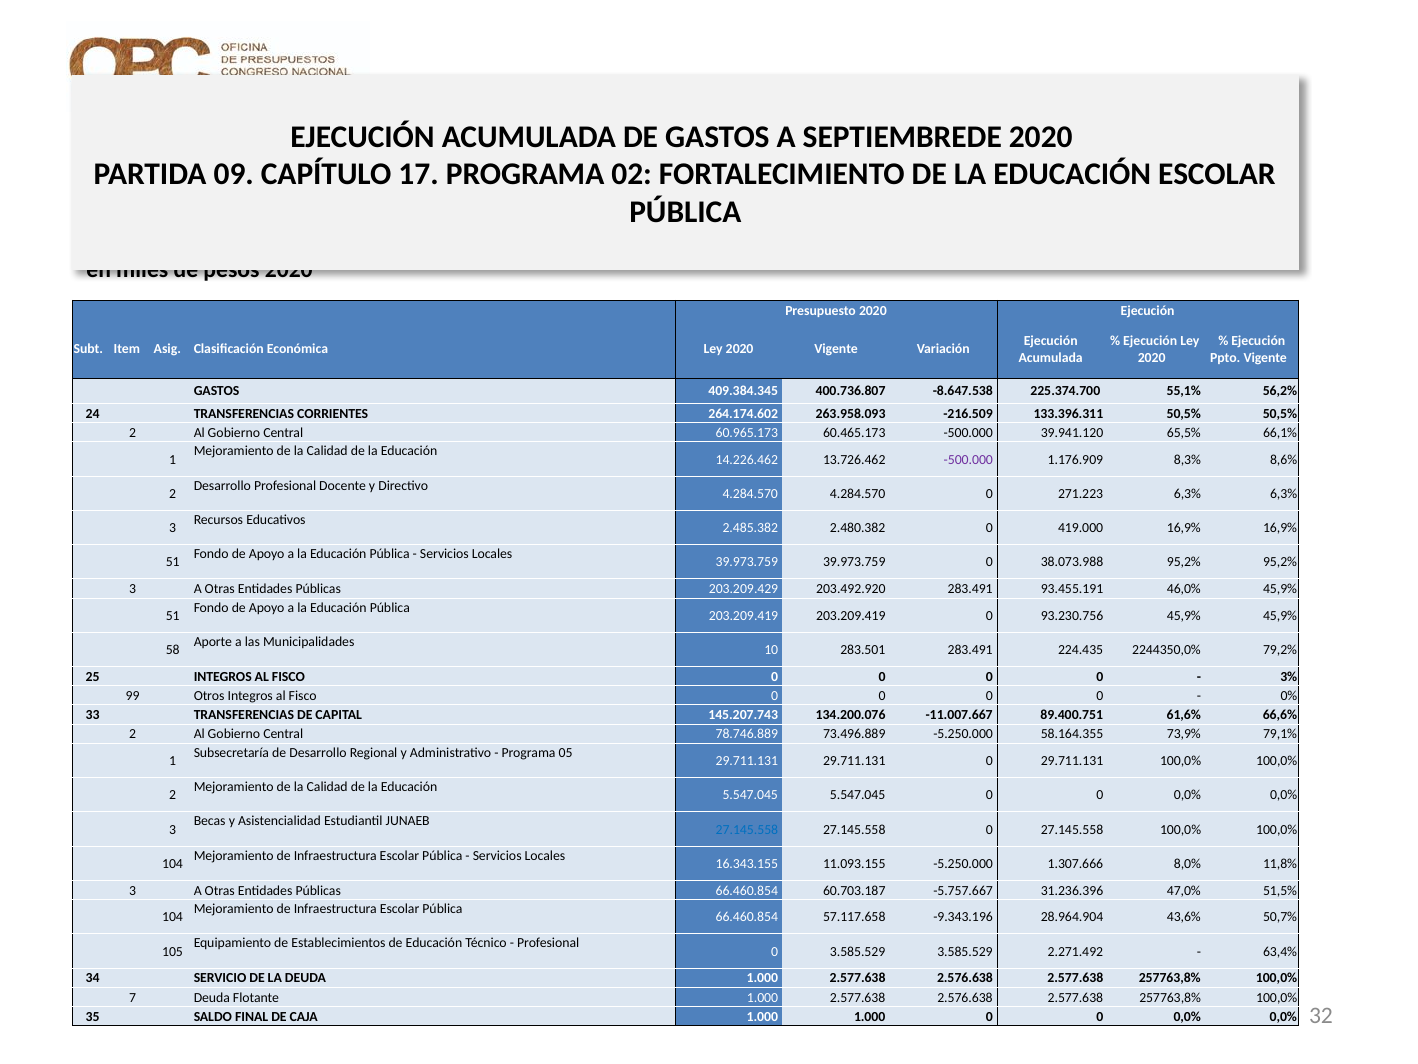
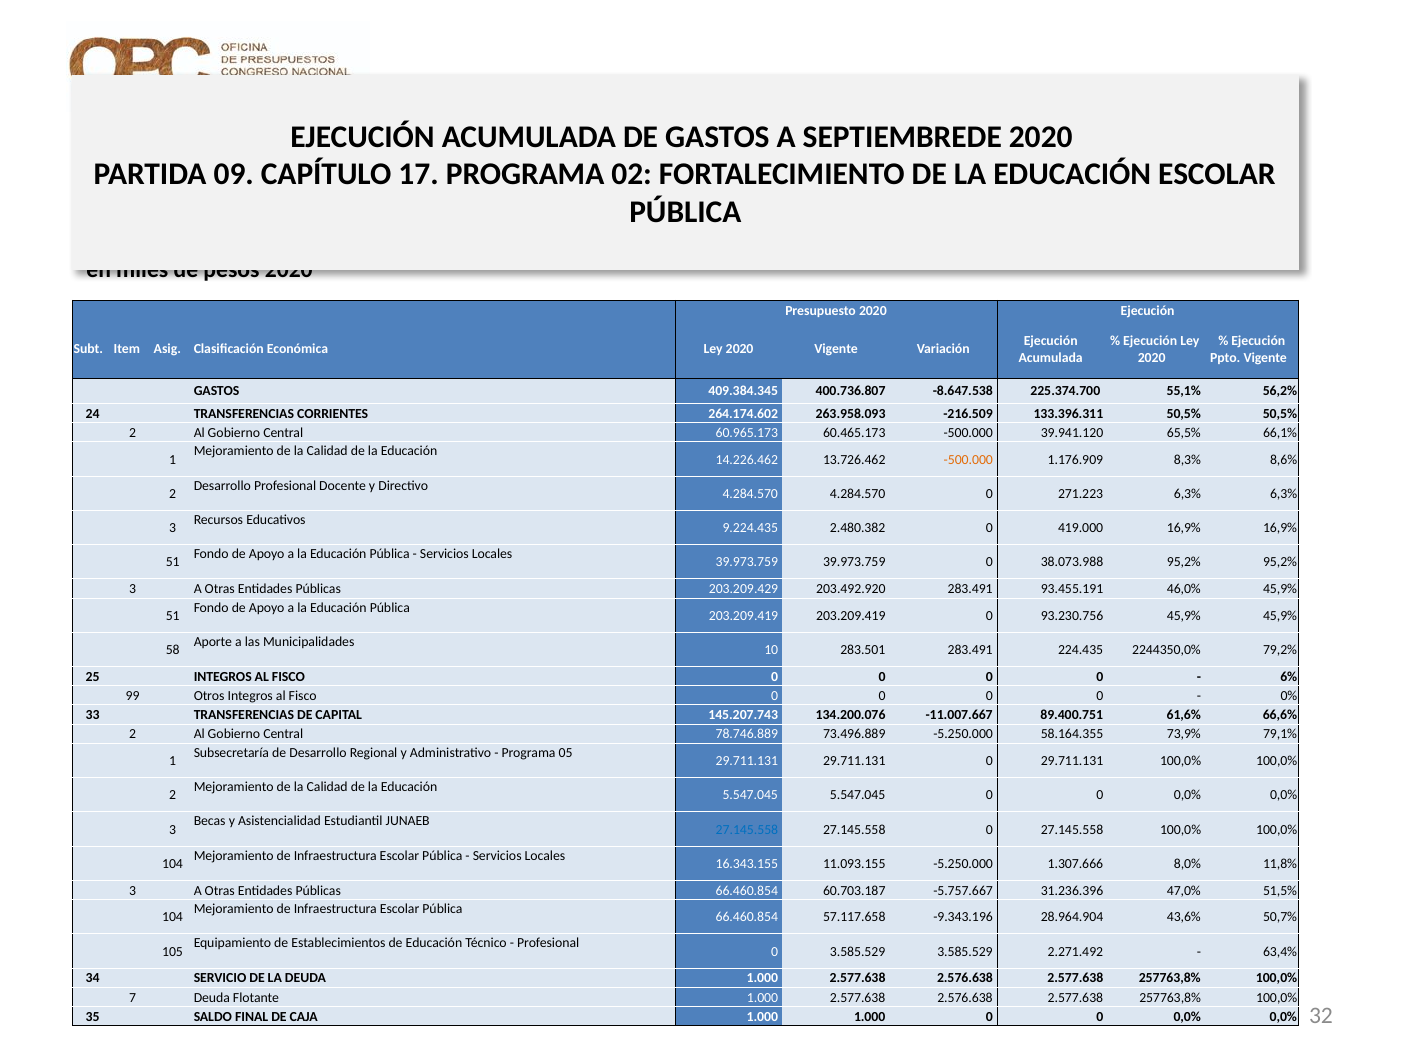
-500.000 colour: purple -> orange (968, 459)
2.485.382: 2.485.382 -> 9.224.435 (750, 528)
3%: 3% -> 6% (1289, 676)
